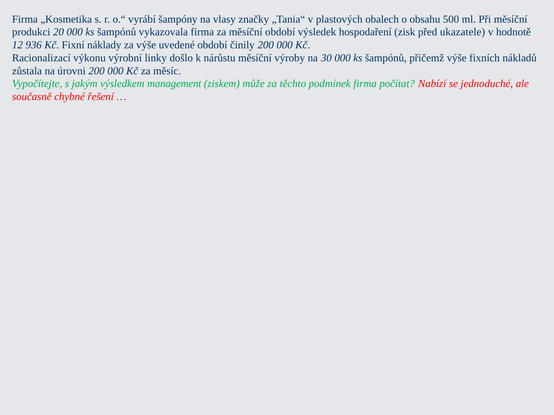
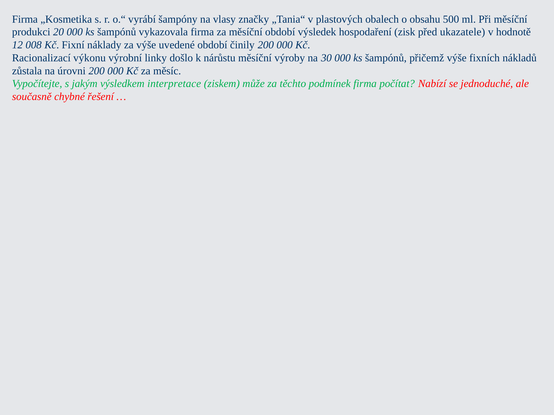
936: 936 -> 008 (34, 45)
management: management -> interpretace (174, 84)
